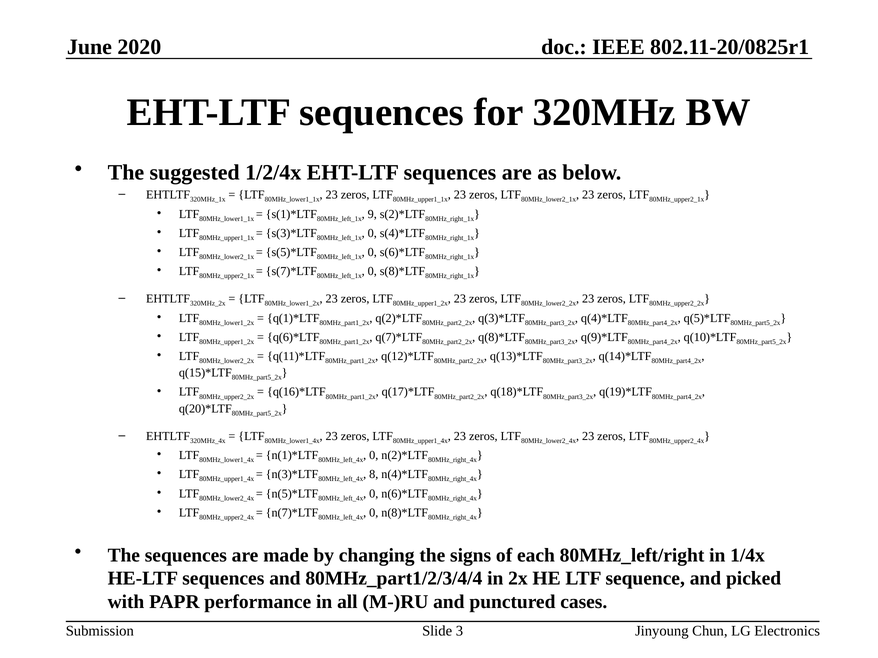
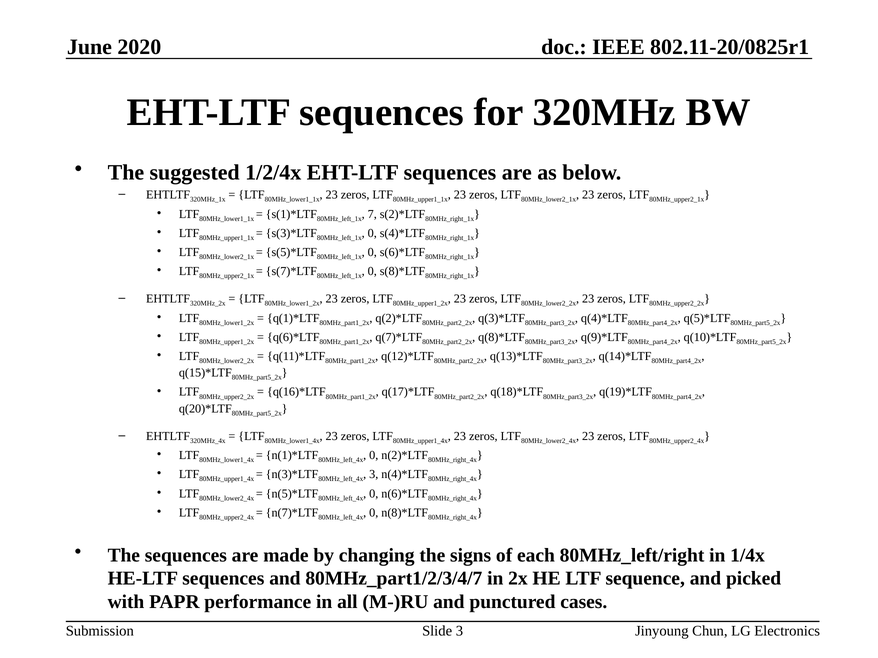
9: 9 -> 7 (372, 214)
8: 8 -> 3 (374, 475)
80MHz_part1/2/3/4/4: 80MHz_part1/2/3/4/4 -> 80MHz_part1/2/3/4/7 (394, 579)
